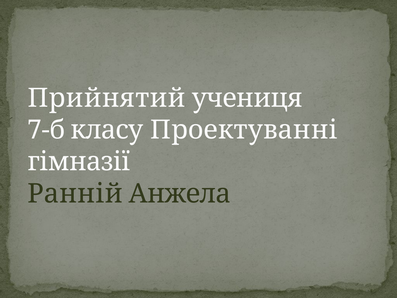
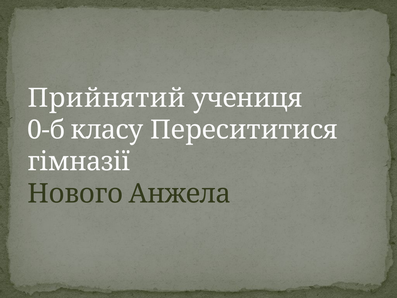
7-б: 7-б -> 0-б (46, 130)
Проектуванні: Проектуванні -> Пересититися (244, 130)
Ранній: Ранній -> Нового (75, 194)
